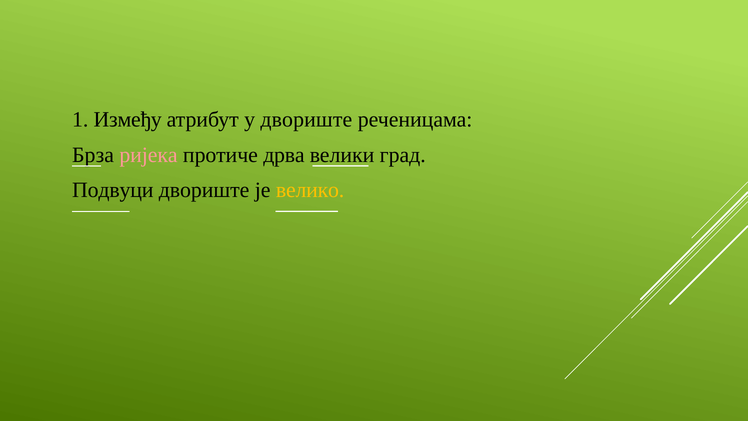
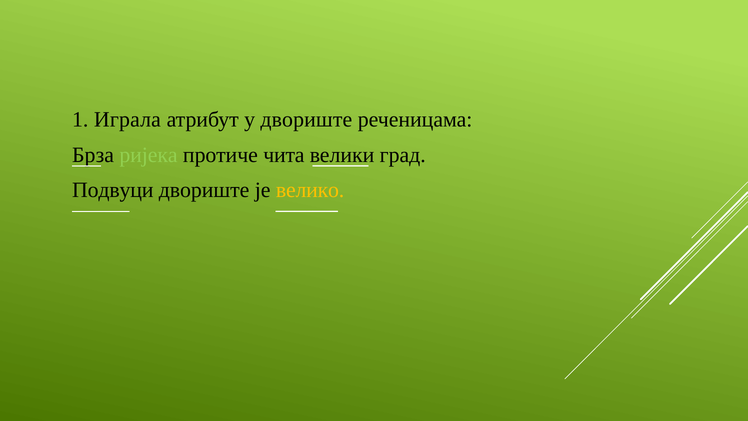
Између: Између -> Играла (127, 120)
ријека colour: pink -> light green (148, 155)
дрва: дрва -> чита (284, 155)
